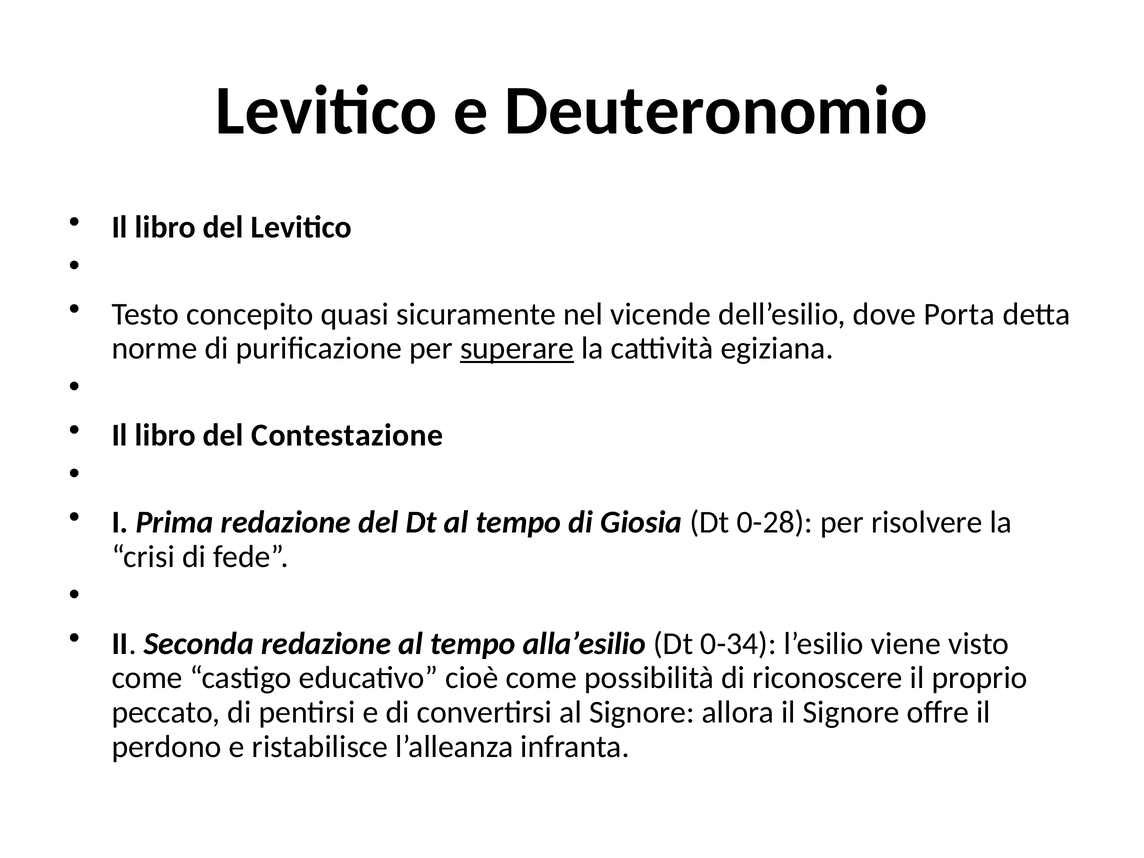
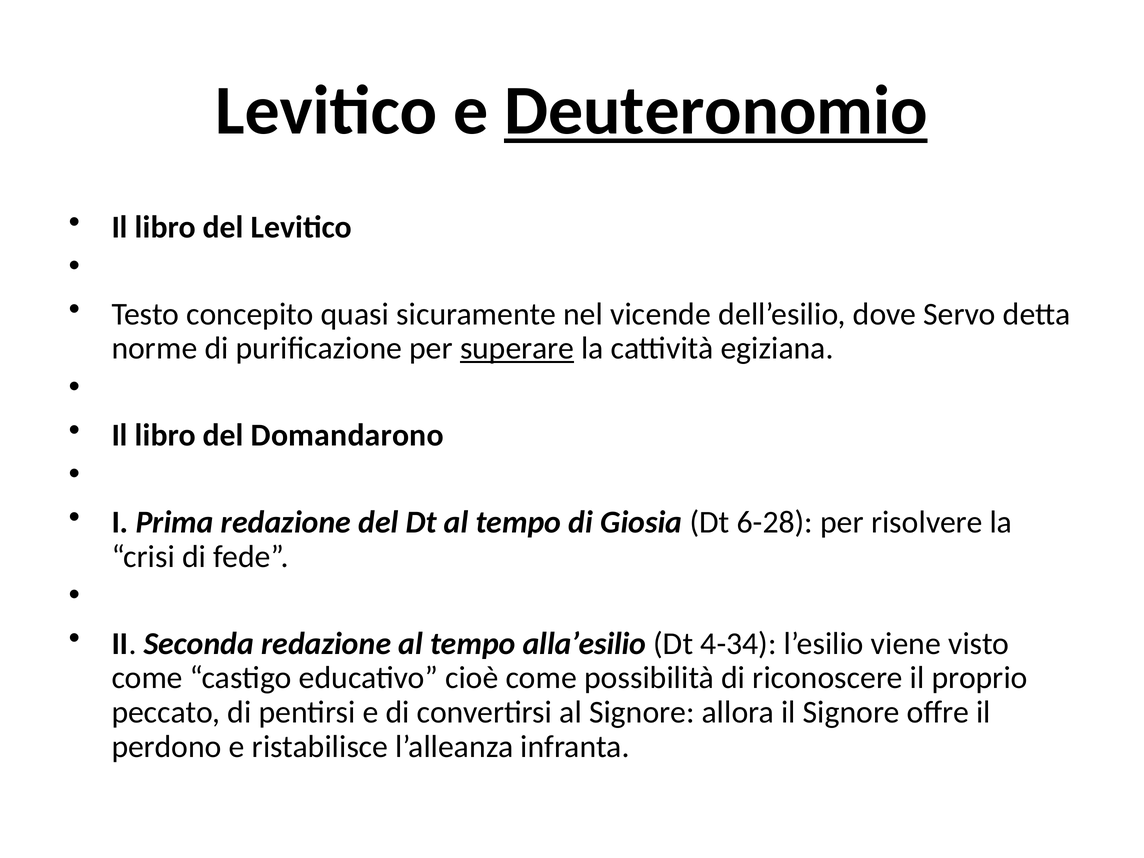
Deuteronomio underline: none -> present (716, 111)
Porta: Porta -> Servo (959, 314)
Contestazione: Contestazione -> Domandarono (347, 435)
0-28: 0-28 -> 6-28 (775, 522)
0-34: 0-34 -> 4-34 (739, 644)
